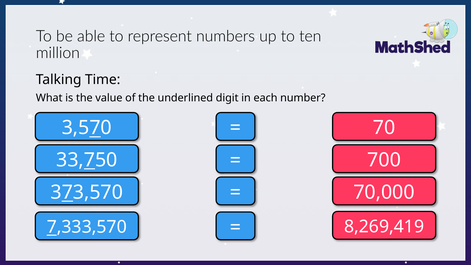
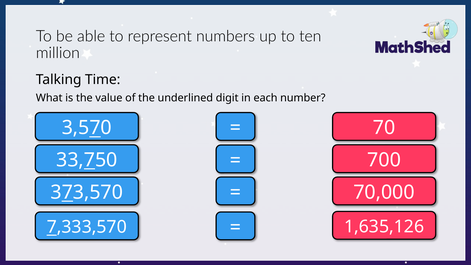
8,269,419: 8,269,419 -> 1,635,126 (384, 226)
